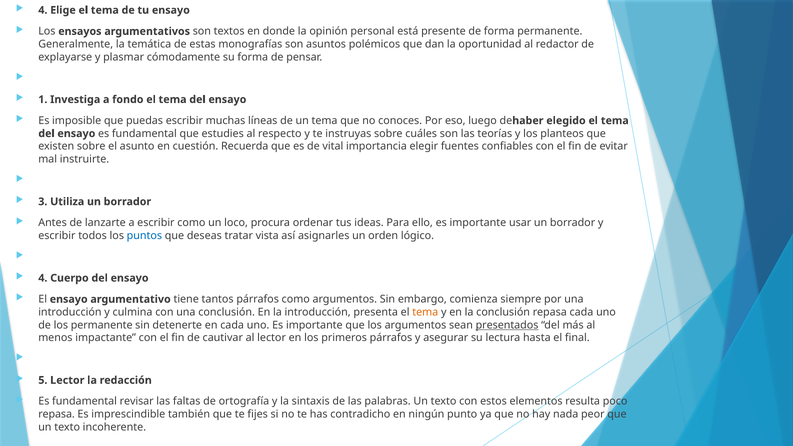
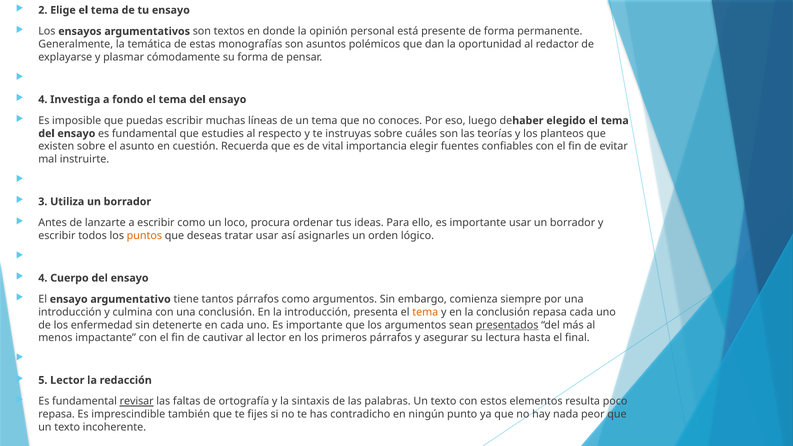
4: 4 -> 2 (43, 10)
1: 1 -> 4 (43, 99)
puntos colour: blue -> orange (144, 236)
tratar vista: vista -> usar (267, 236)
los permanente: permanente -> enfermedad (102, 325)
revisar underline: none -> present (137, 401)
